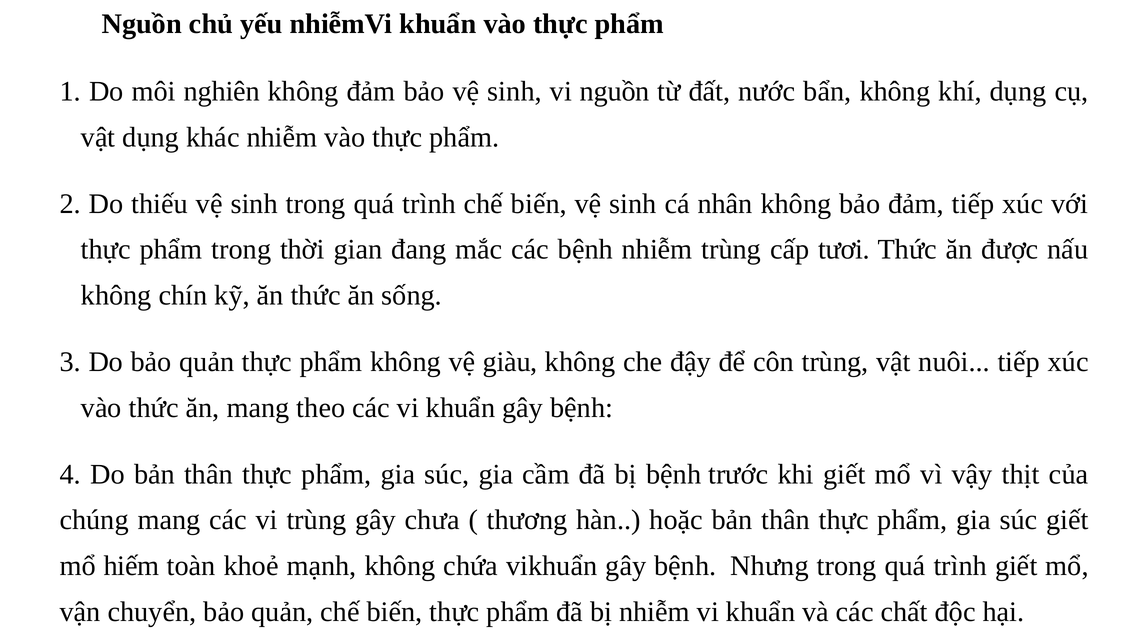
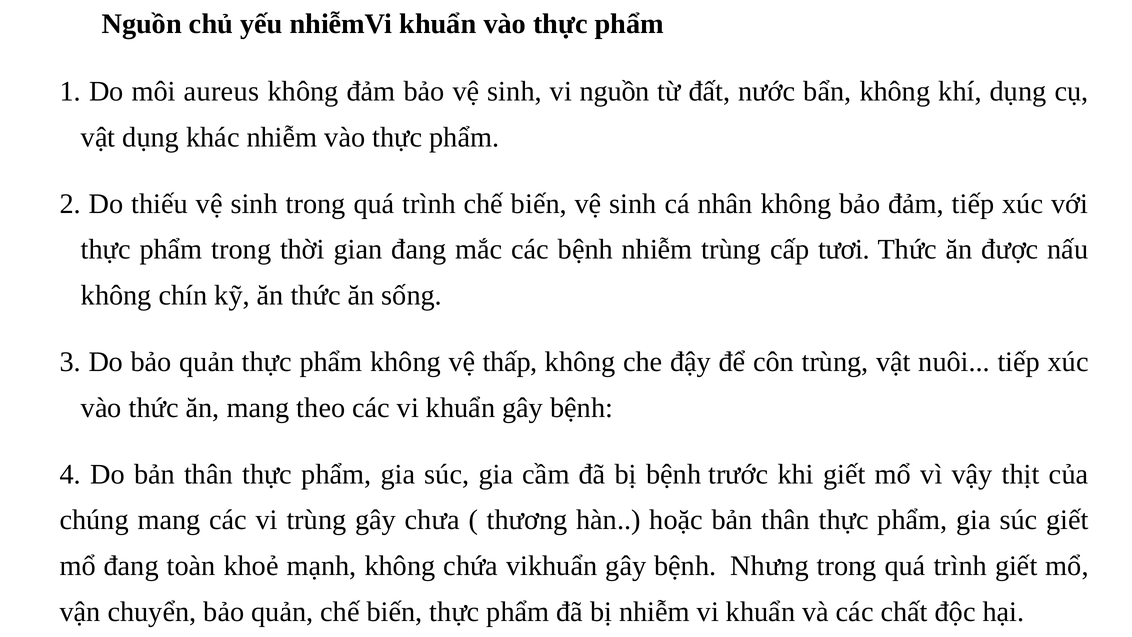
nghiên: nghiên -> aureus (222, 91)
giàu: giàu -> thấp (510, 362)
mổ hiếm: hiếm -> đang (131, 566)
